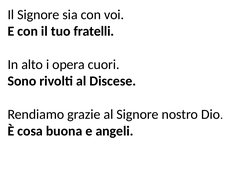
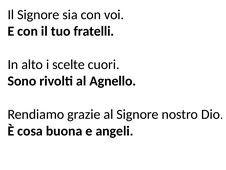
opera: opera -> scelte (69, 64)
Discese: Discese -> Agnello (113, 81)
